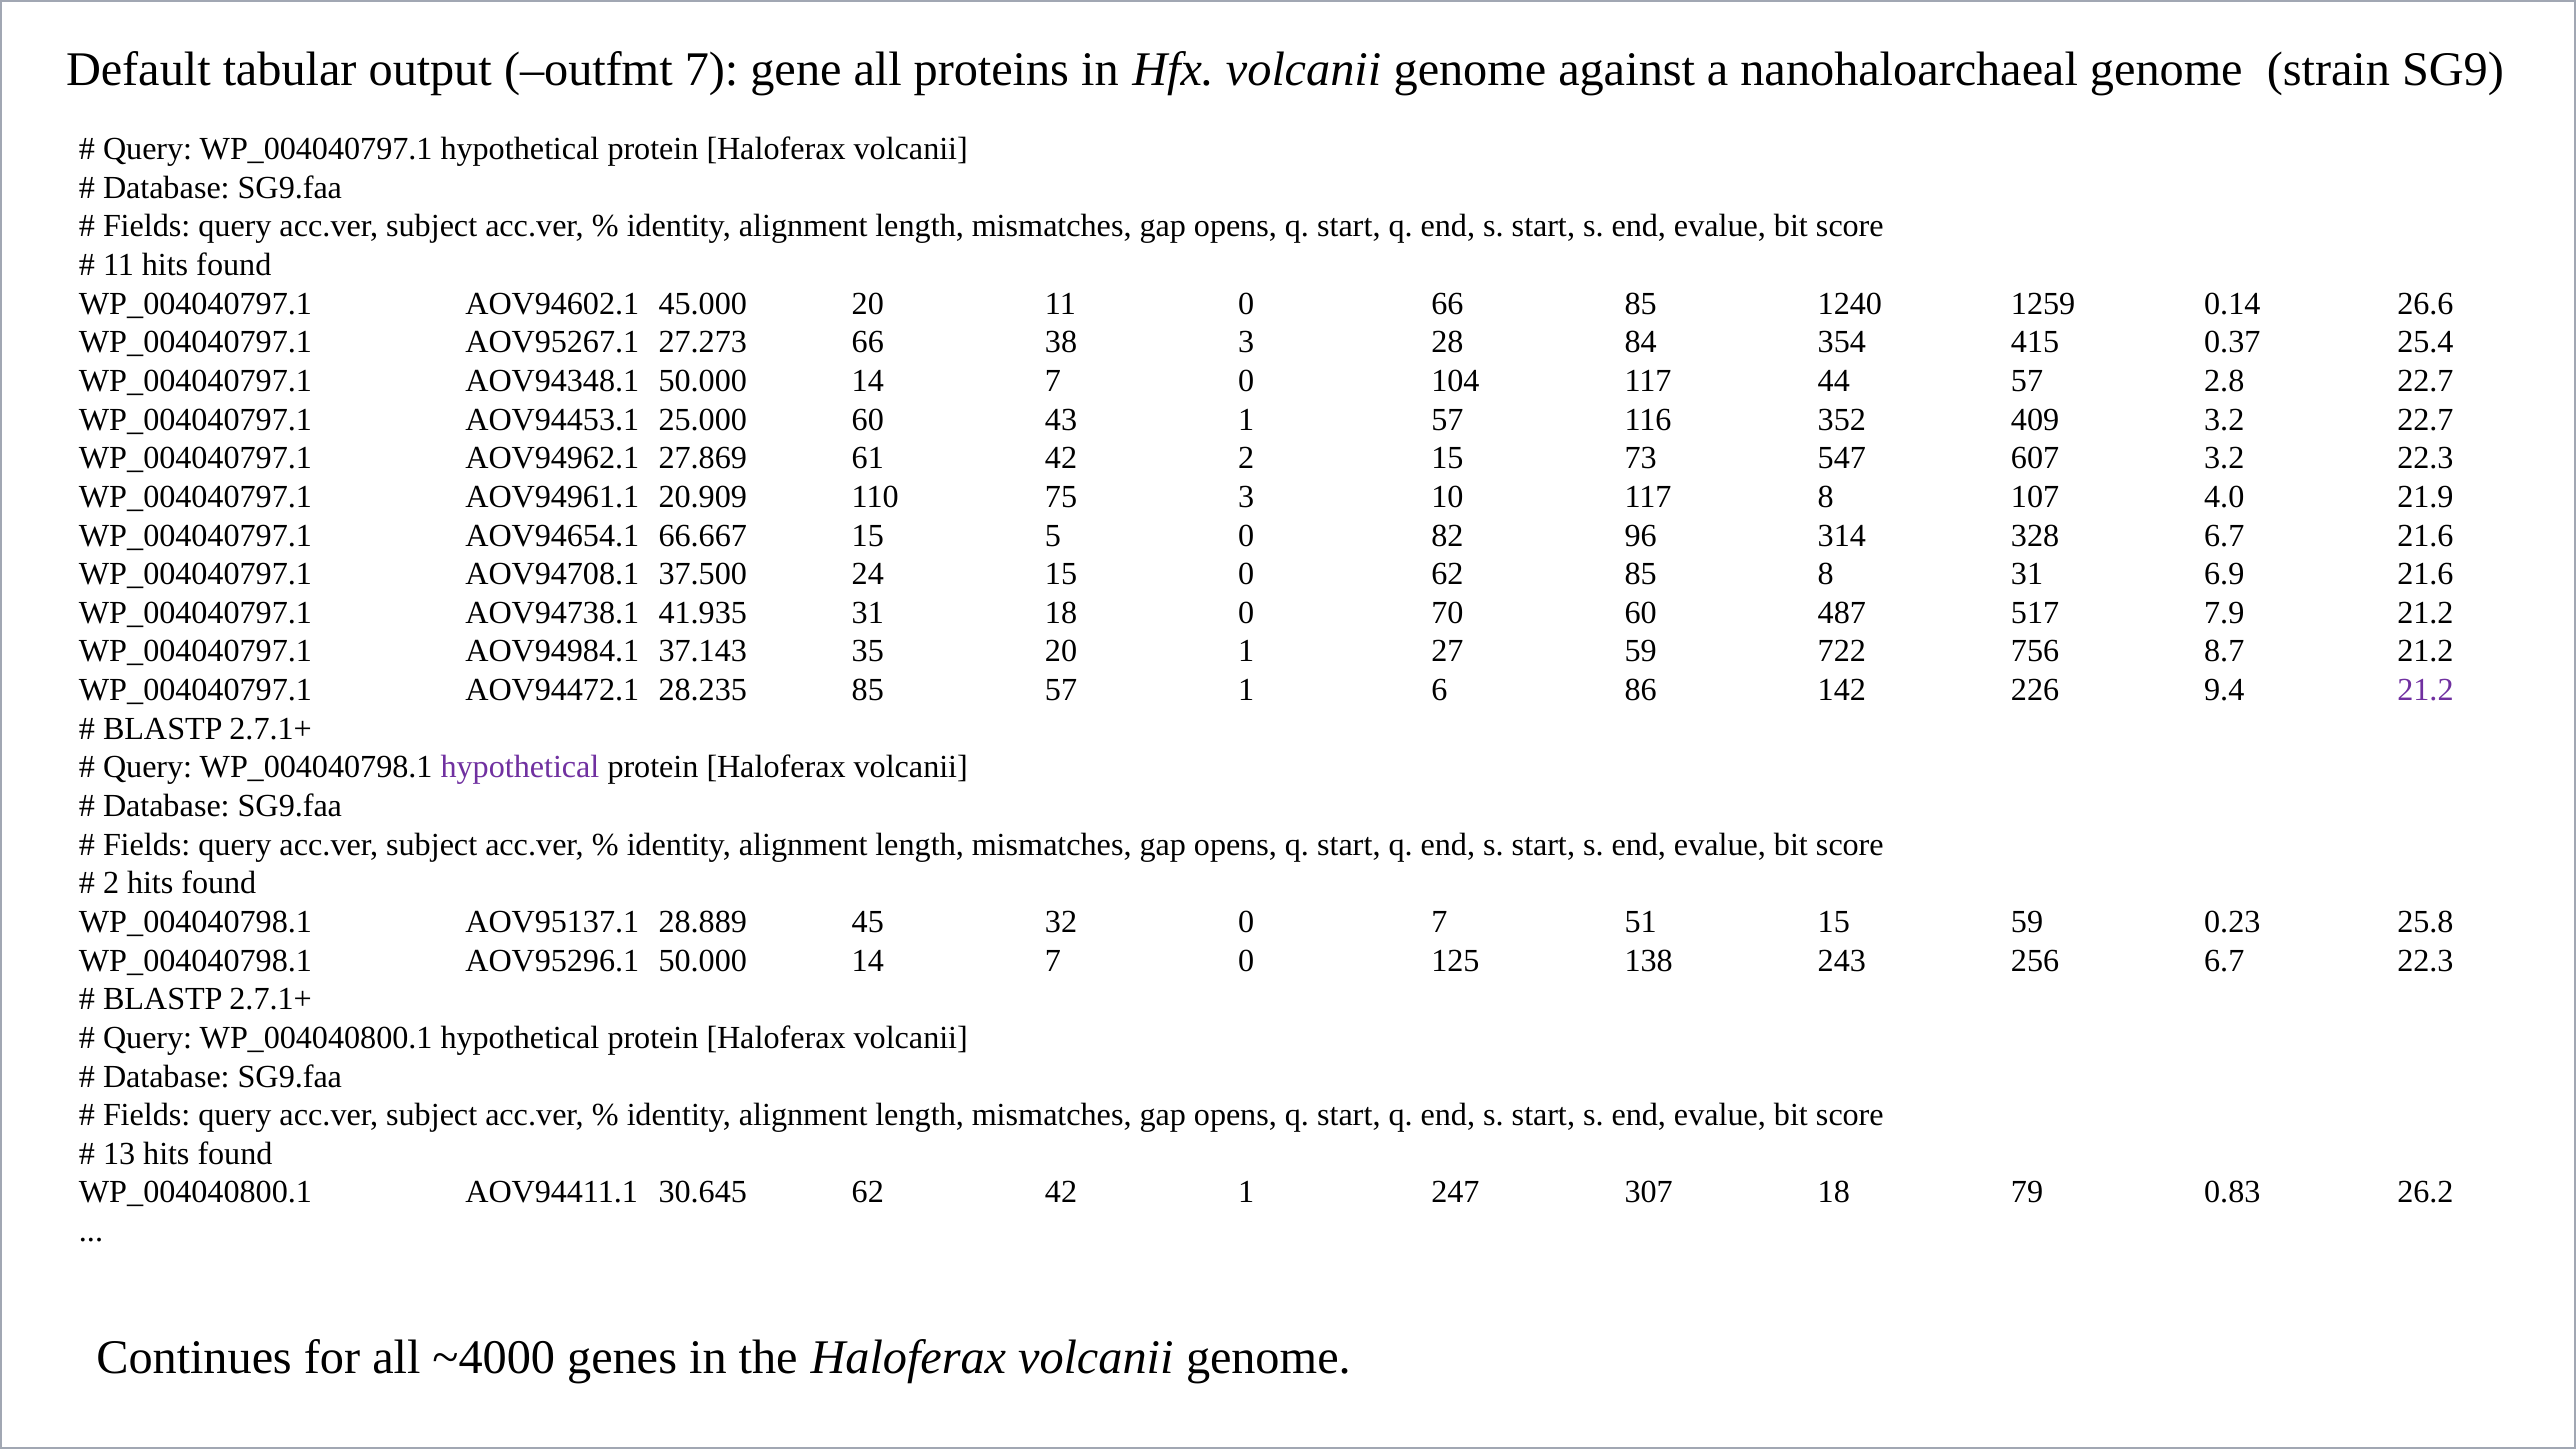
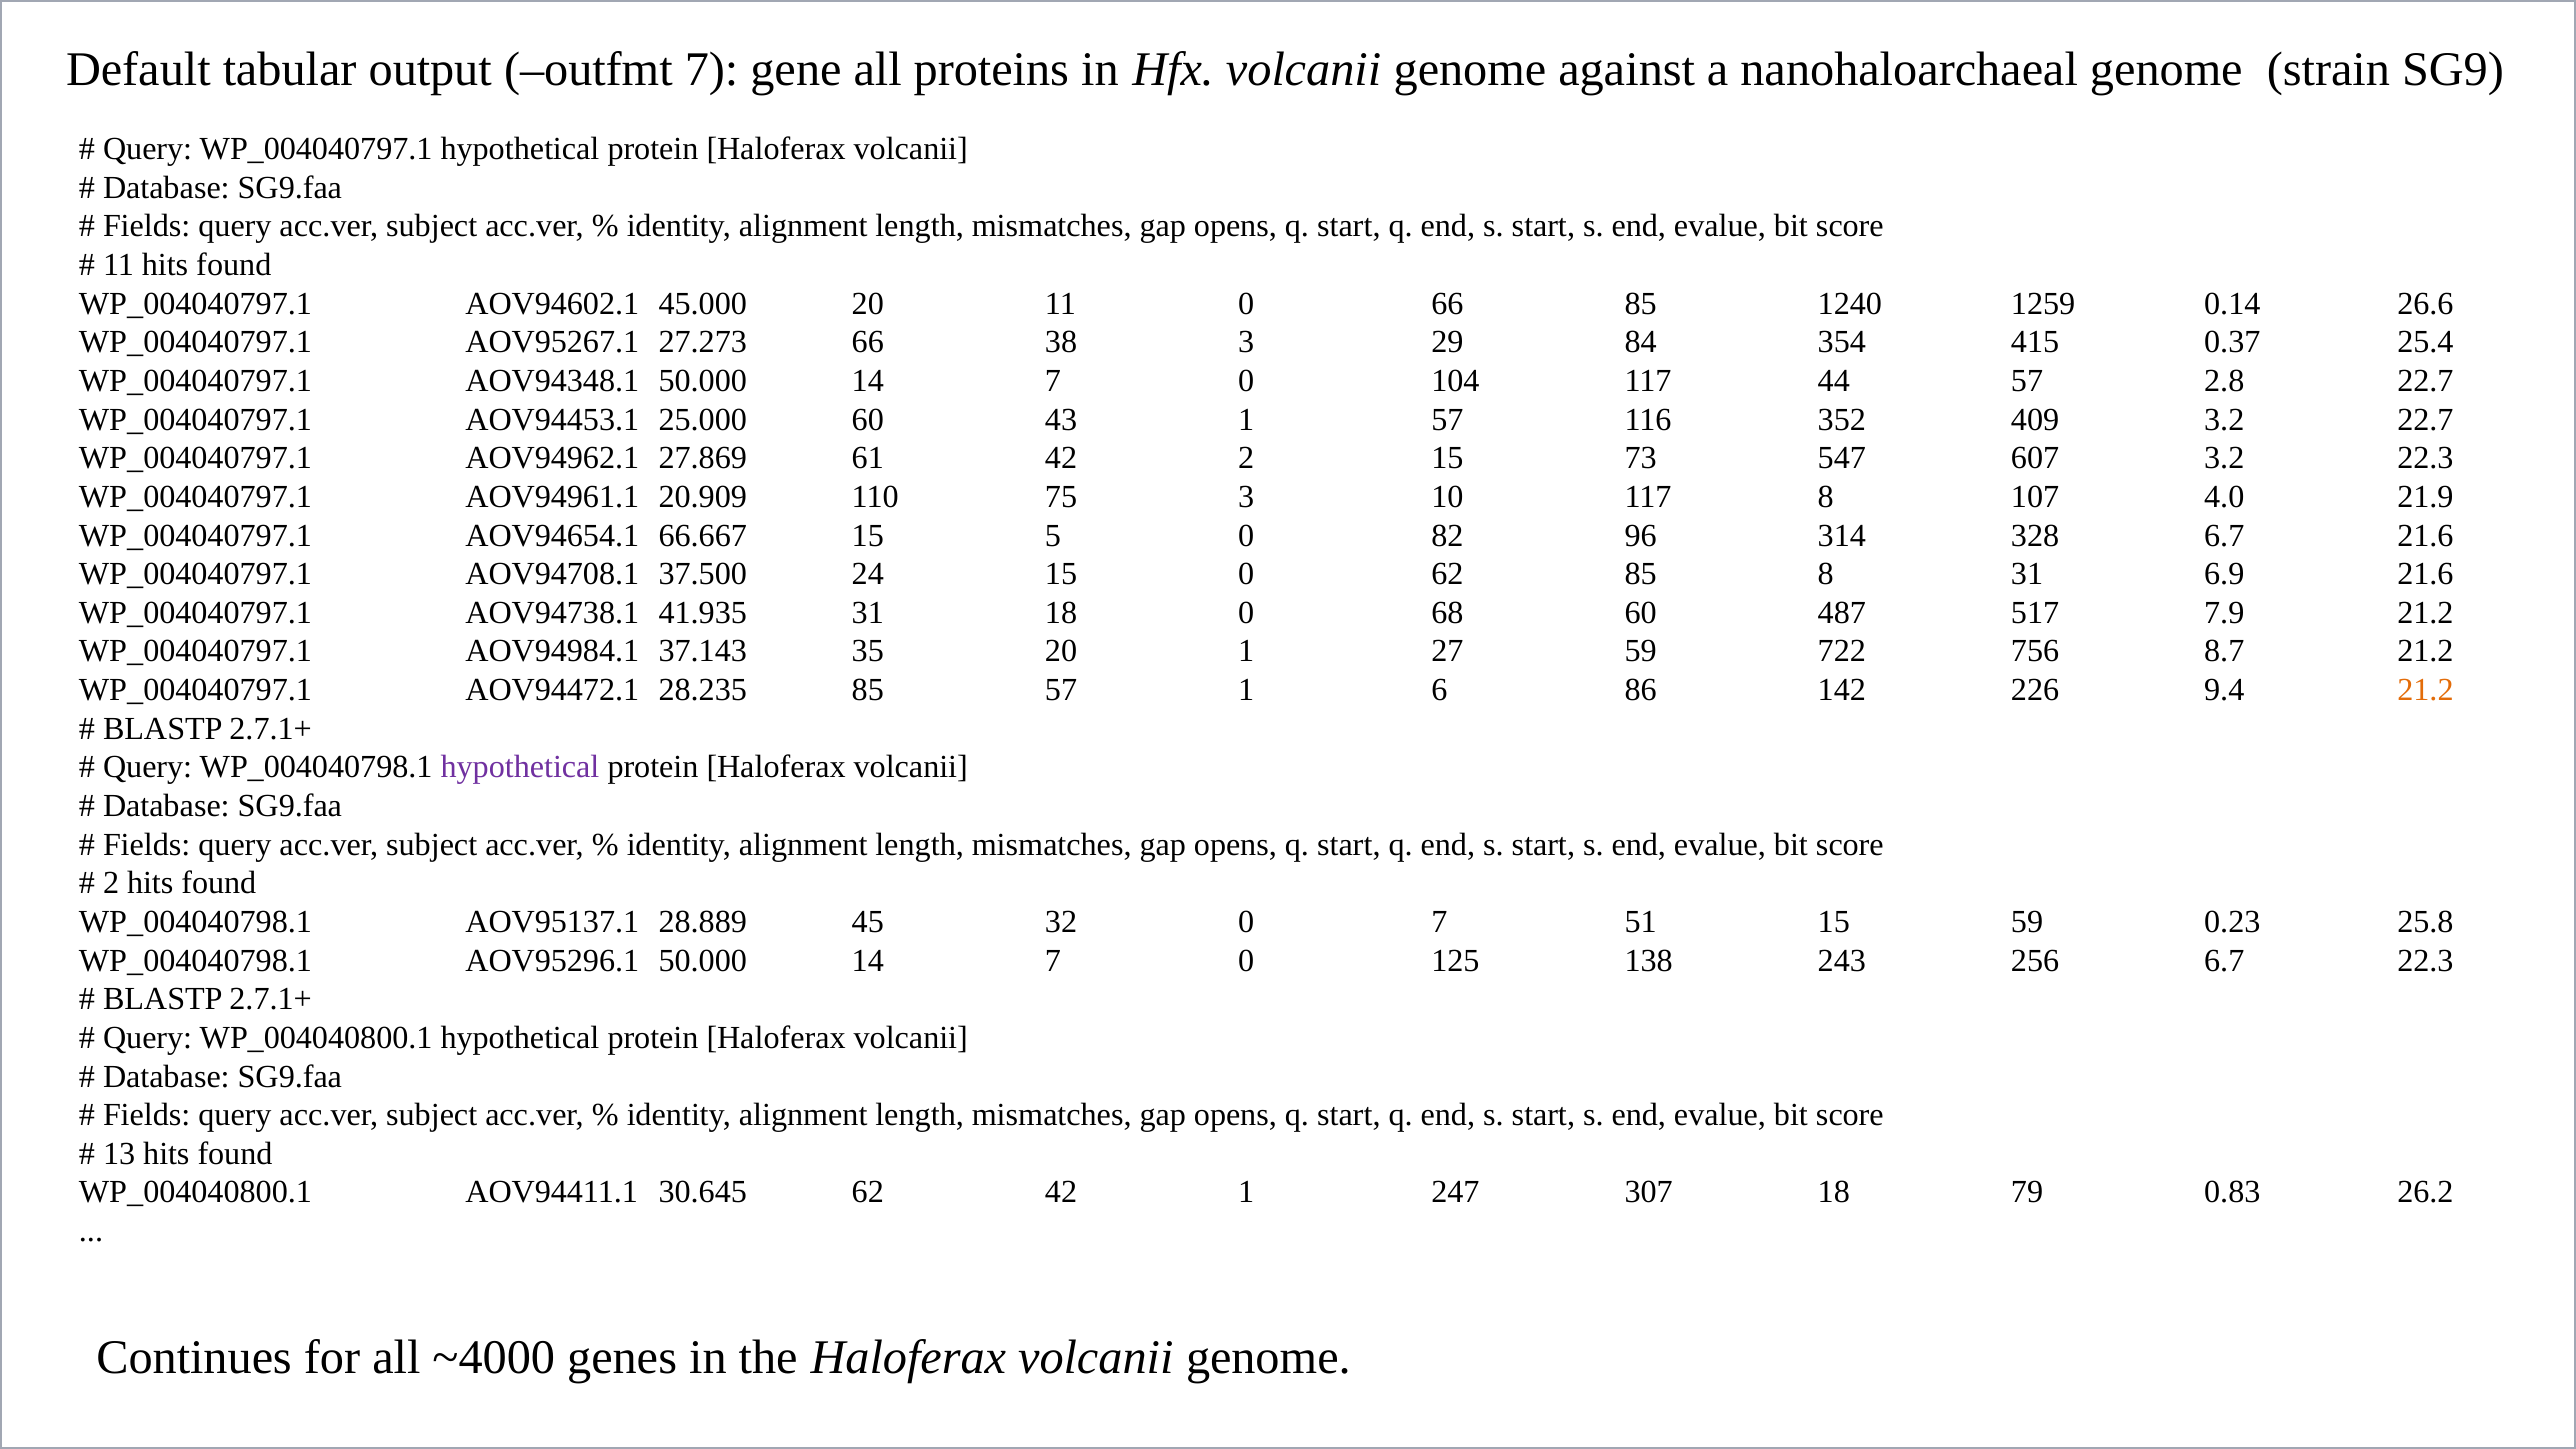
28: 28 -> 29 (1447, 342)
70: 70 -> 68 (1447, 613)
21.2 colour: purple -> orange (2425, 690)
